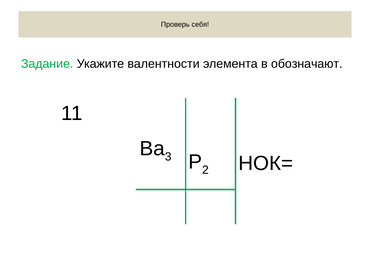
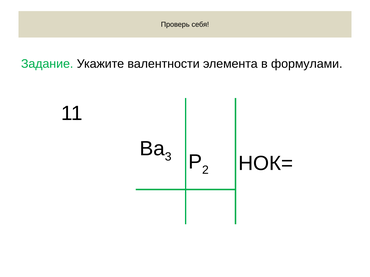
обозначают: обозначают -> формулами (307, 64)
